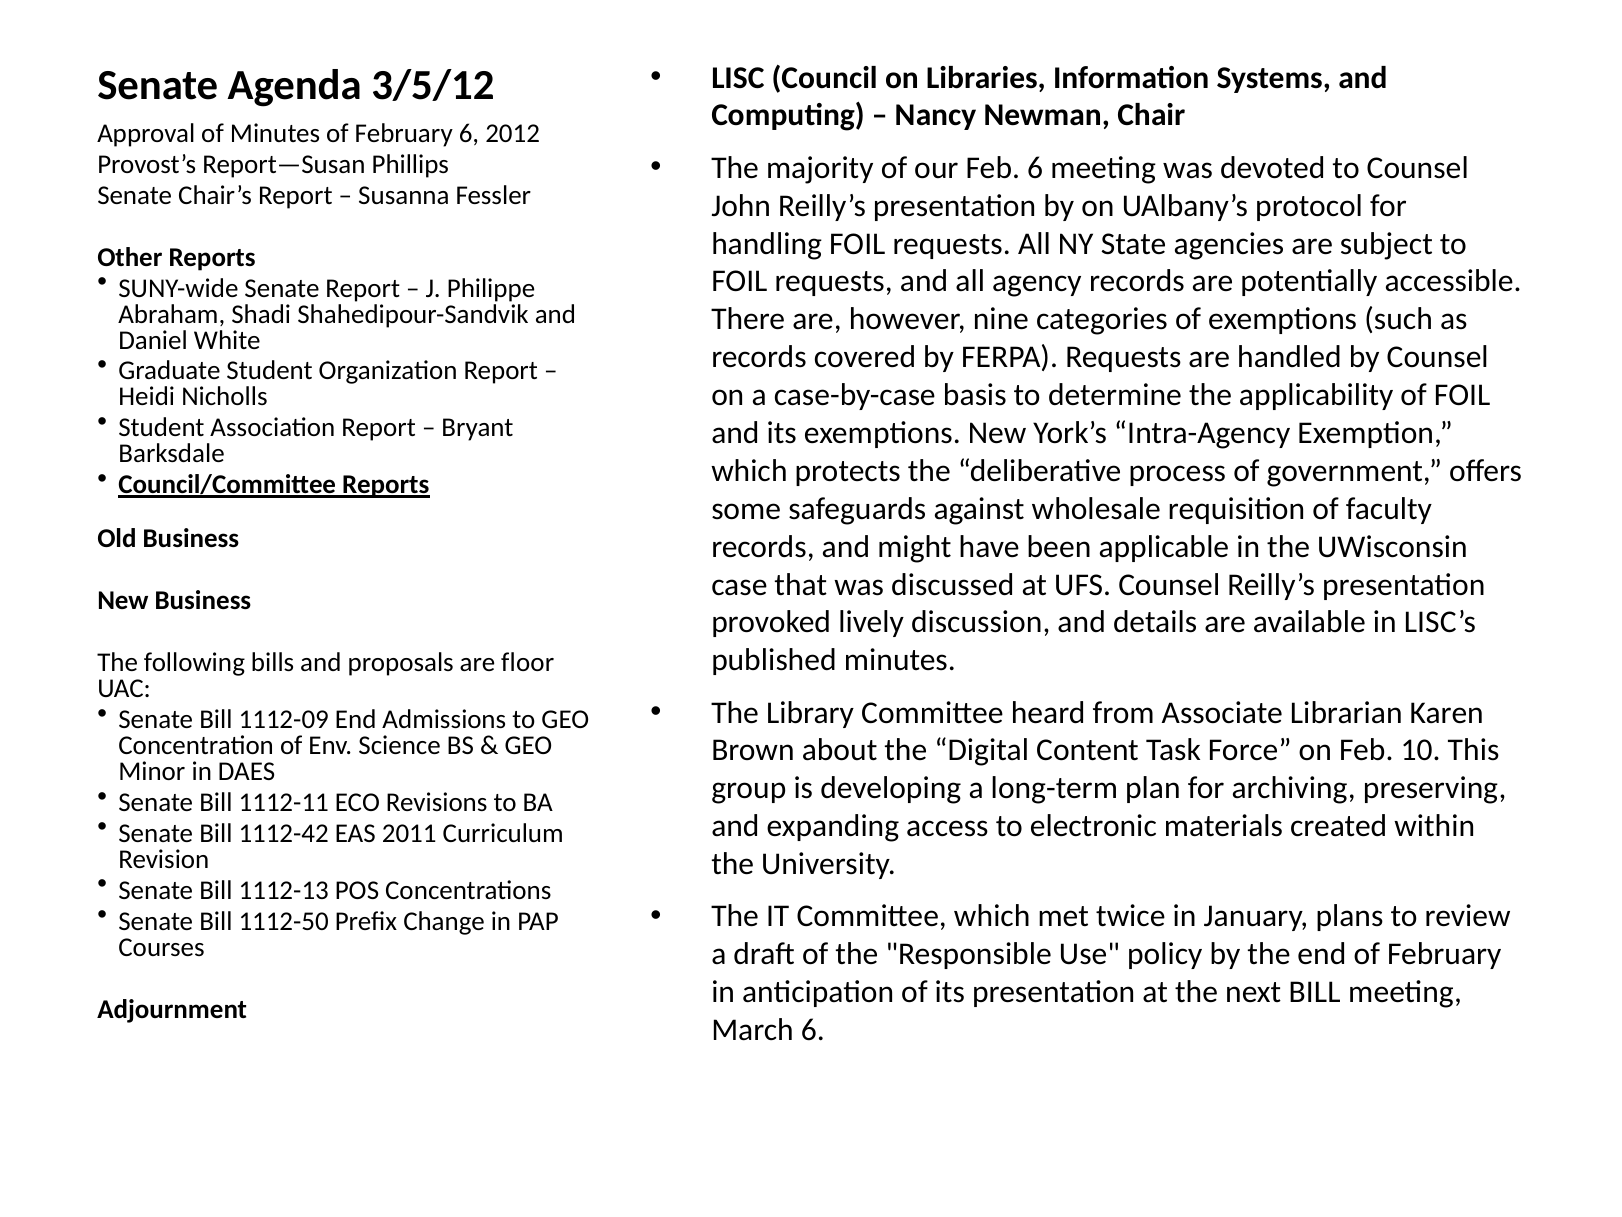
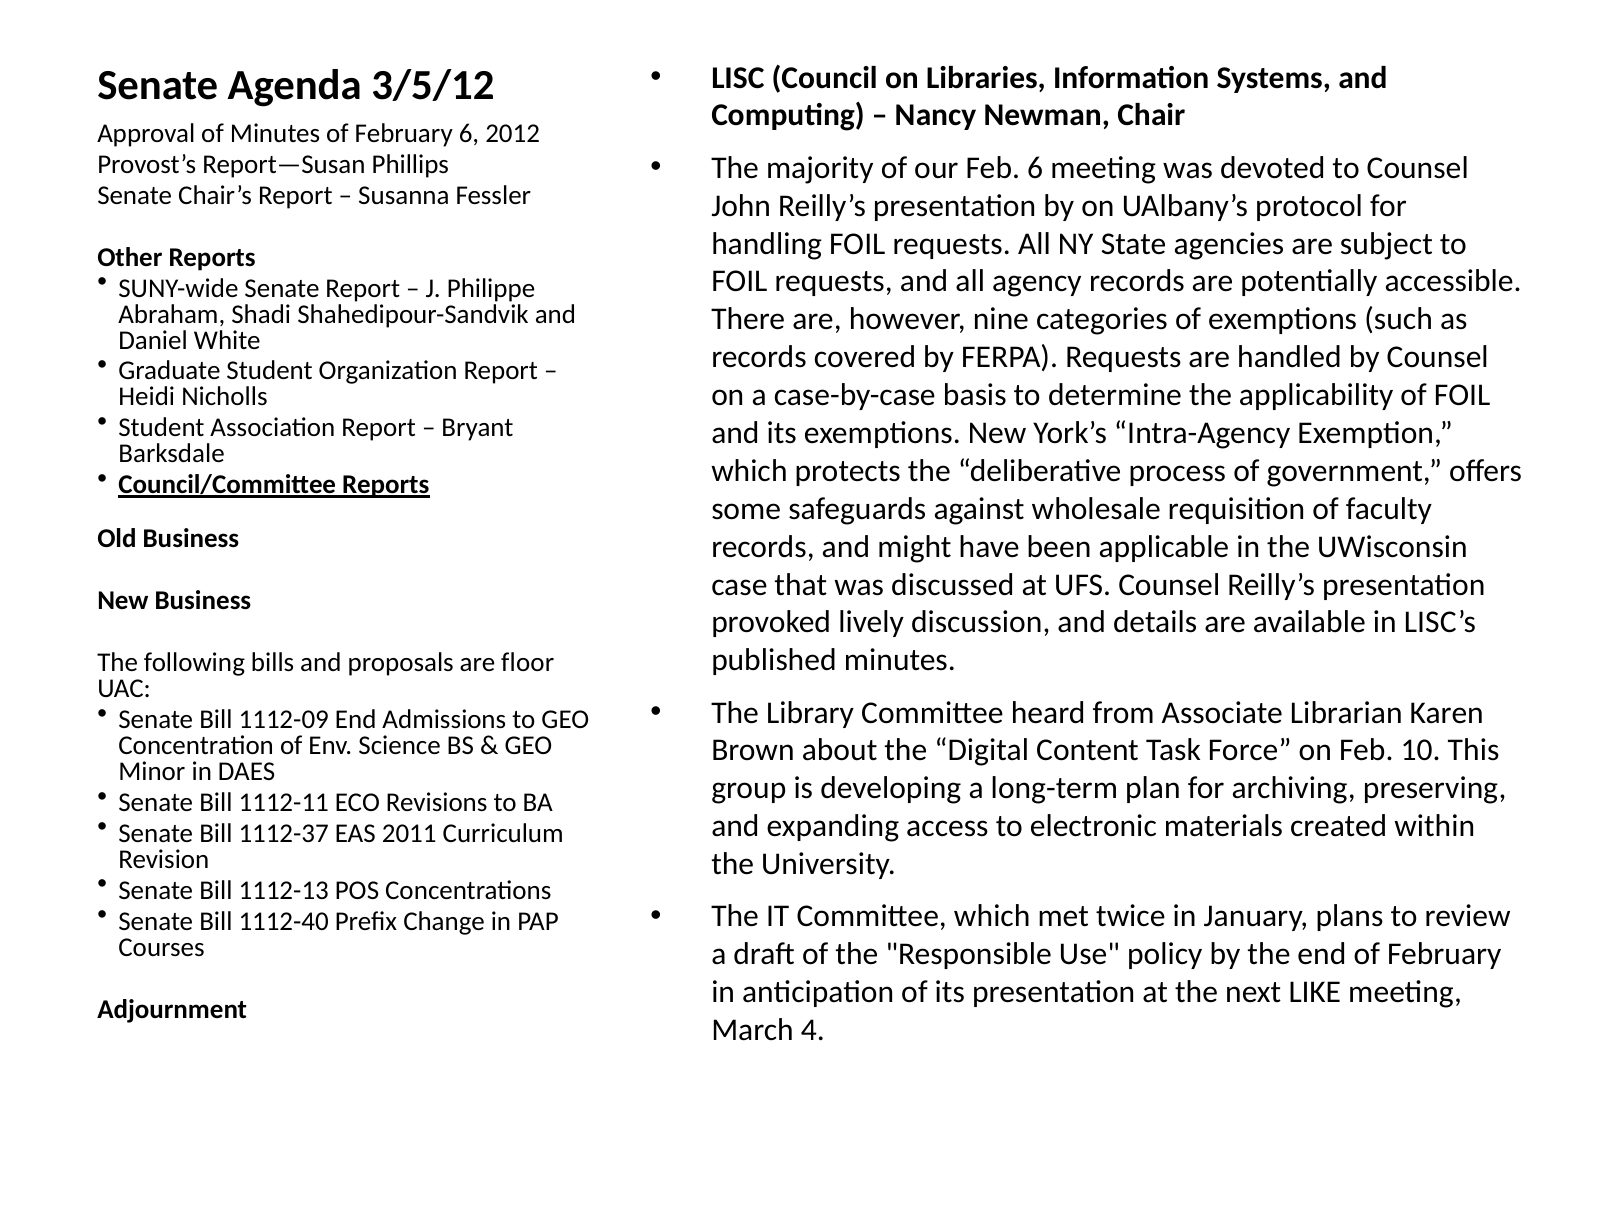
1112-42: 1112-42 -> 1112-37 (284, 833)
1112-50: 1112-50 -> 1112-40 (284, 921)
next BILL: BILL -> LIKE (1315, 992)
March 6: 6 -> 4 (813, 1030)
